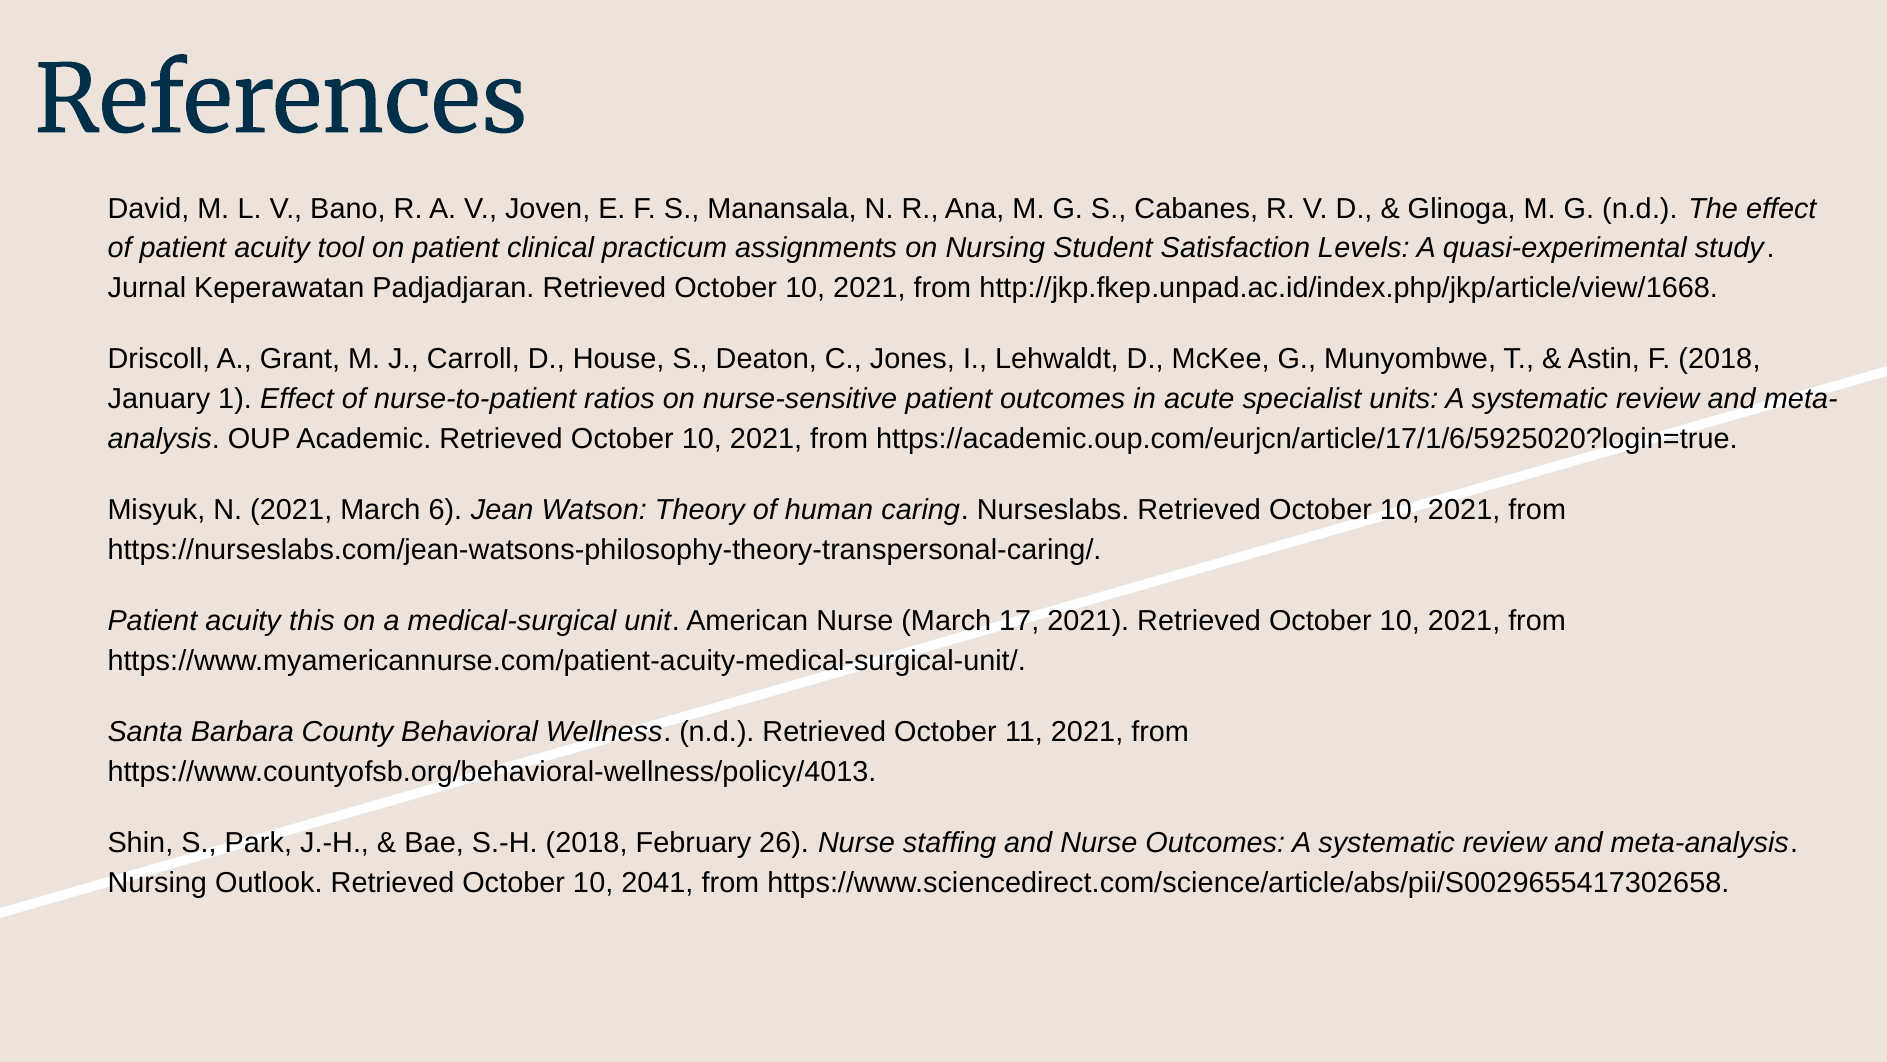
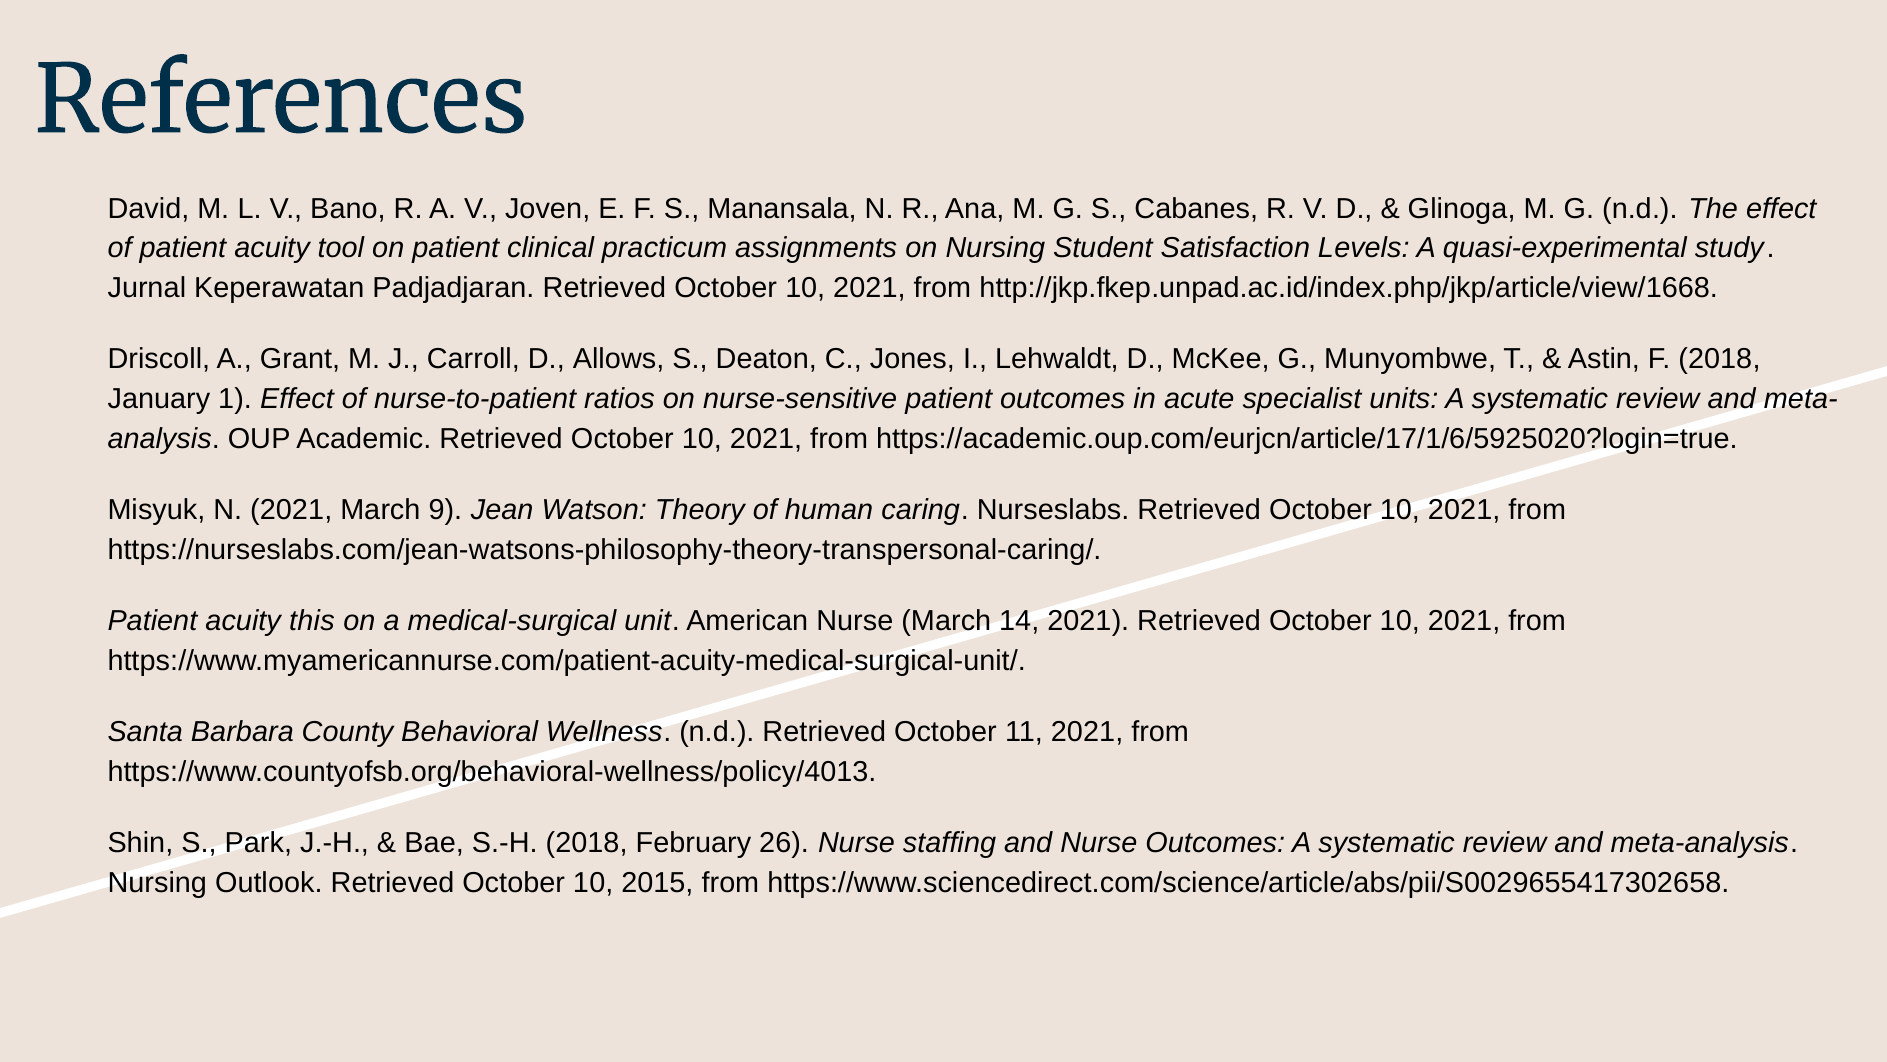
House: House -> Allows (619, 359)
6: 6 -> 9 (445, 510)
17: 17 -> 14 (1019, 621)
2041: 2041 -> 2015 (657, 882)
